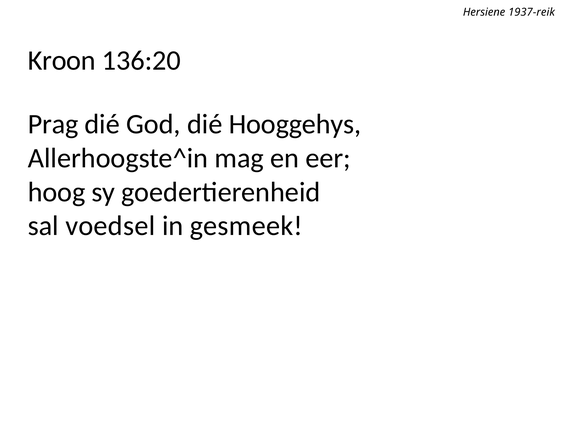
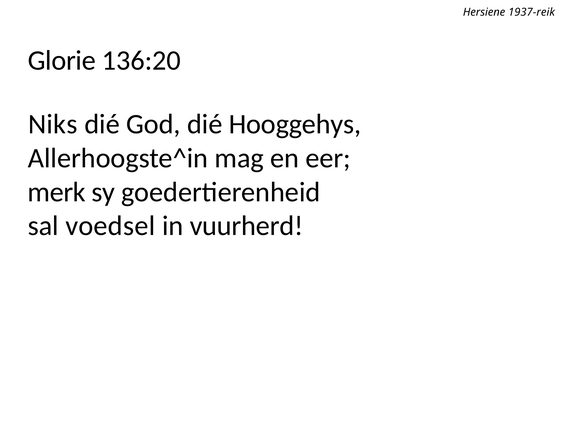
Kroon: Kroon -> Glorie (62, 60)
Prag: Prag -> Niks (53, 124)
hoog: hoog -> merk (57, 192)
gesmeek: gesmeek -> vuurherd (246, 226)
